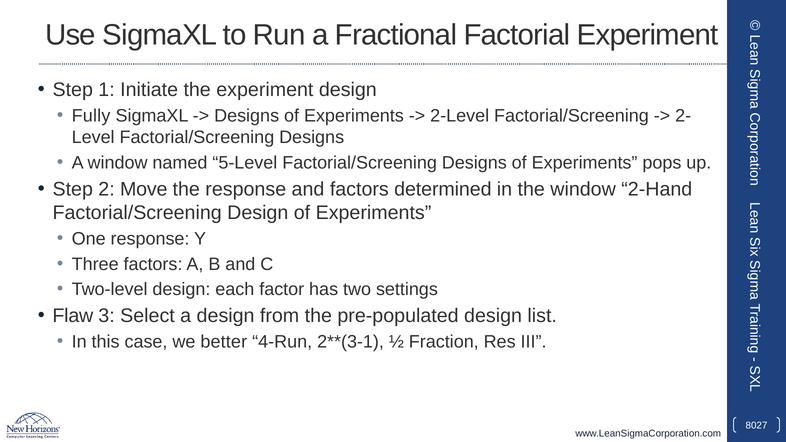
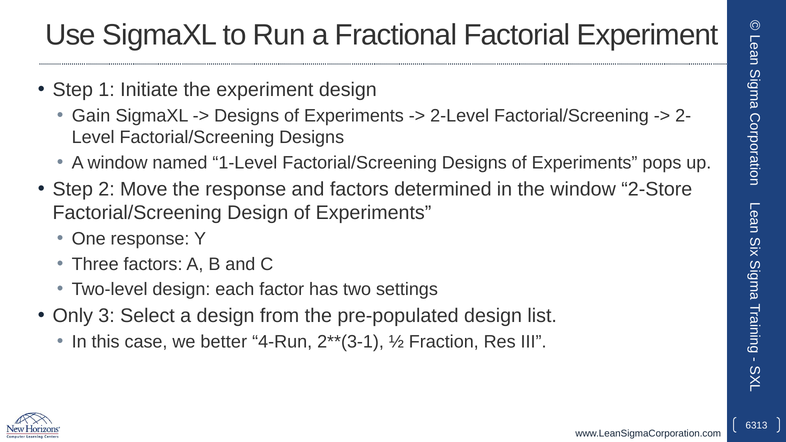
Fully: Fully -> Gain (91, 116)
5-Level: 5-Level -> 1-Level (245, 163)
2-Hand: 2-Hand -> 2-Store (657, 189)
Flaw: Flaw -> Only (73, 316)
8027: 8027 -> 6313 (756, 426)
